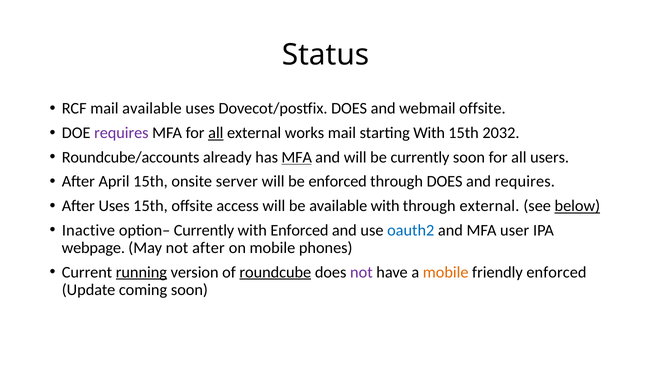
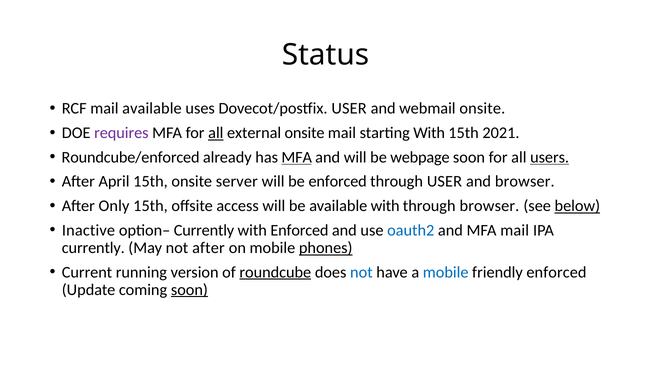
Dovecot/postfix DOES: DOES -> USER (349, 109)
webmail offsite: offsite -> onsite (482, 109)
external works: works -> onsite (305, 133)
2032: 2032 -> 2021 (501, 133)
Roundcube/accounts: Roundcube/accounts -> Roundcube/enforced (131, 157)
be currently: currently -> webpage (420, 157)
users underline: none -> present (550, 157)
through DOES: DOES -> USER (444, 182)
and requires: requires -> browser (525, 182)
After Uses: Uses -> Only (114, 206)
through external: external -> browser (489, 206)
MFA user: user -> mail (515, 230)
webpage: webpage -> currently (93, 248)
phones underline: none -> present (326, 248)
running underline: present -> none (141, 272)
not colour: purple -> blue (361, 272)
mobile colour: orange -> blue (446, 272)
soon underline: none -> present (189, 290)
